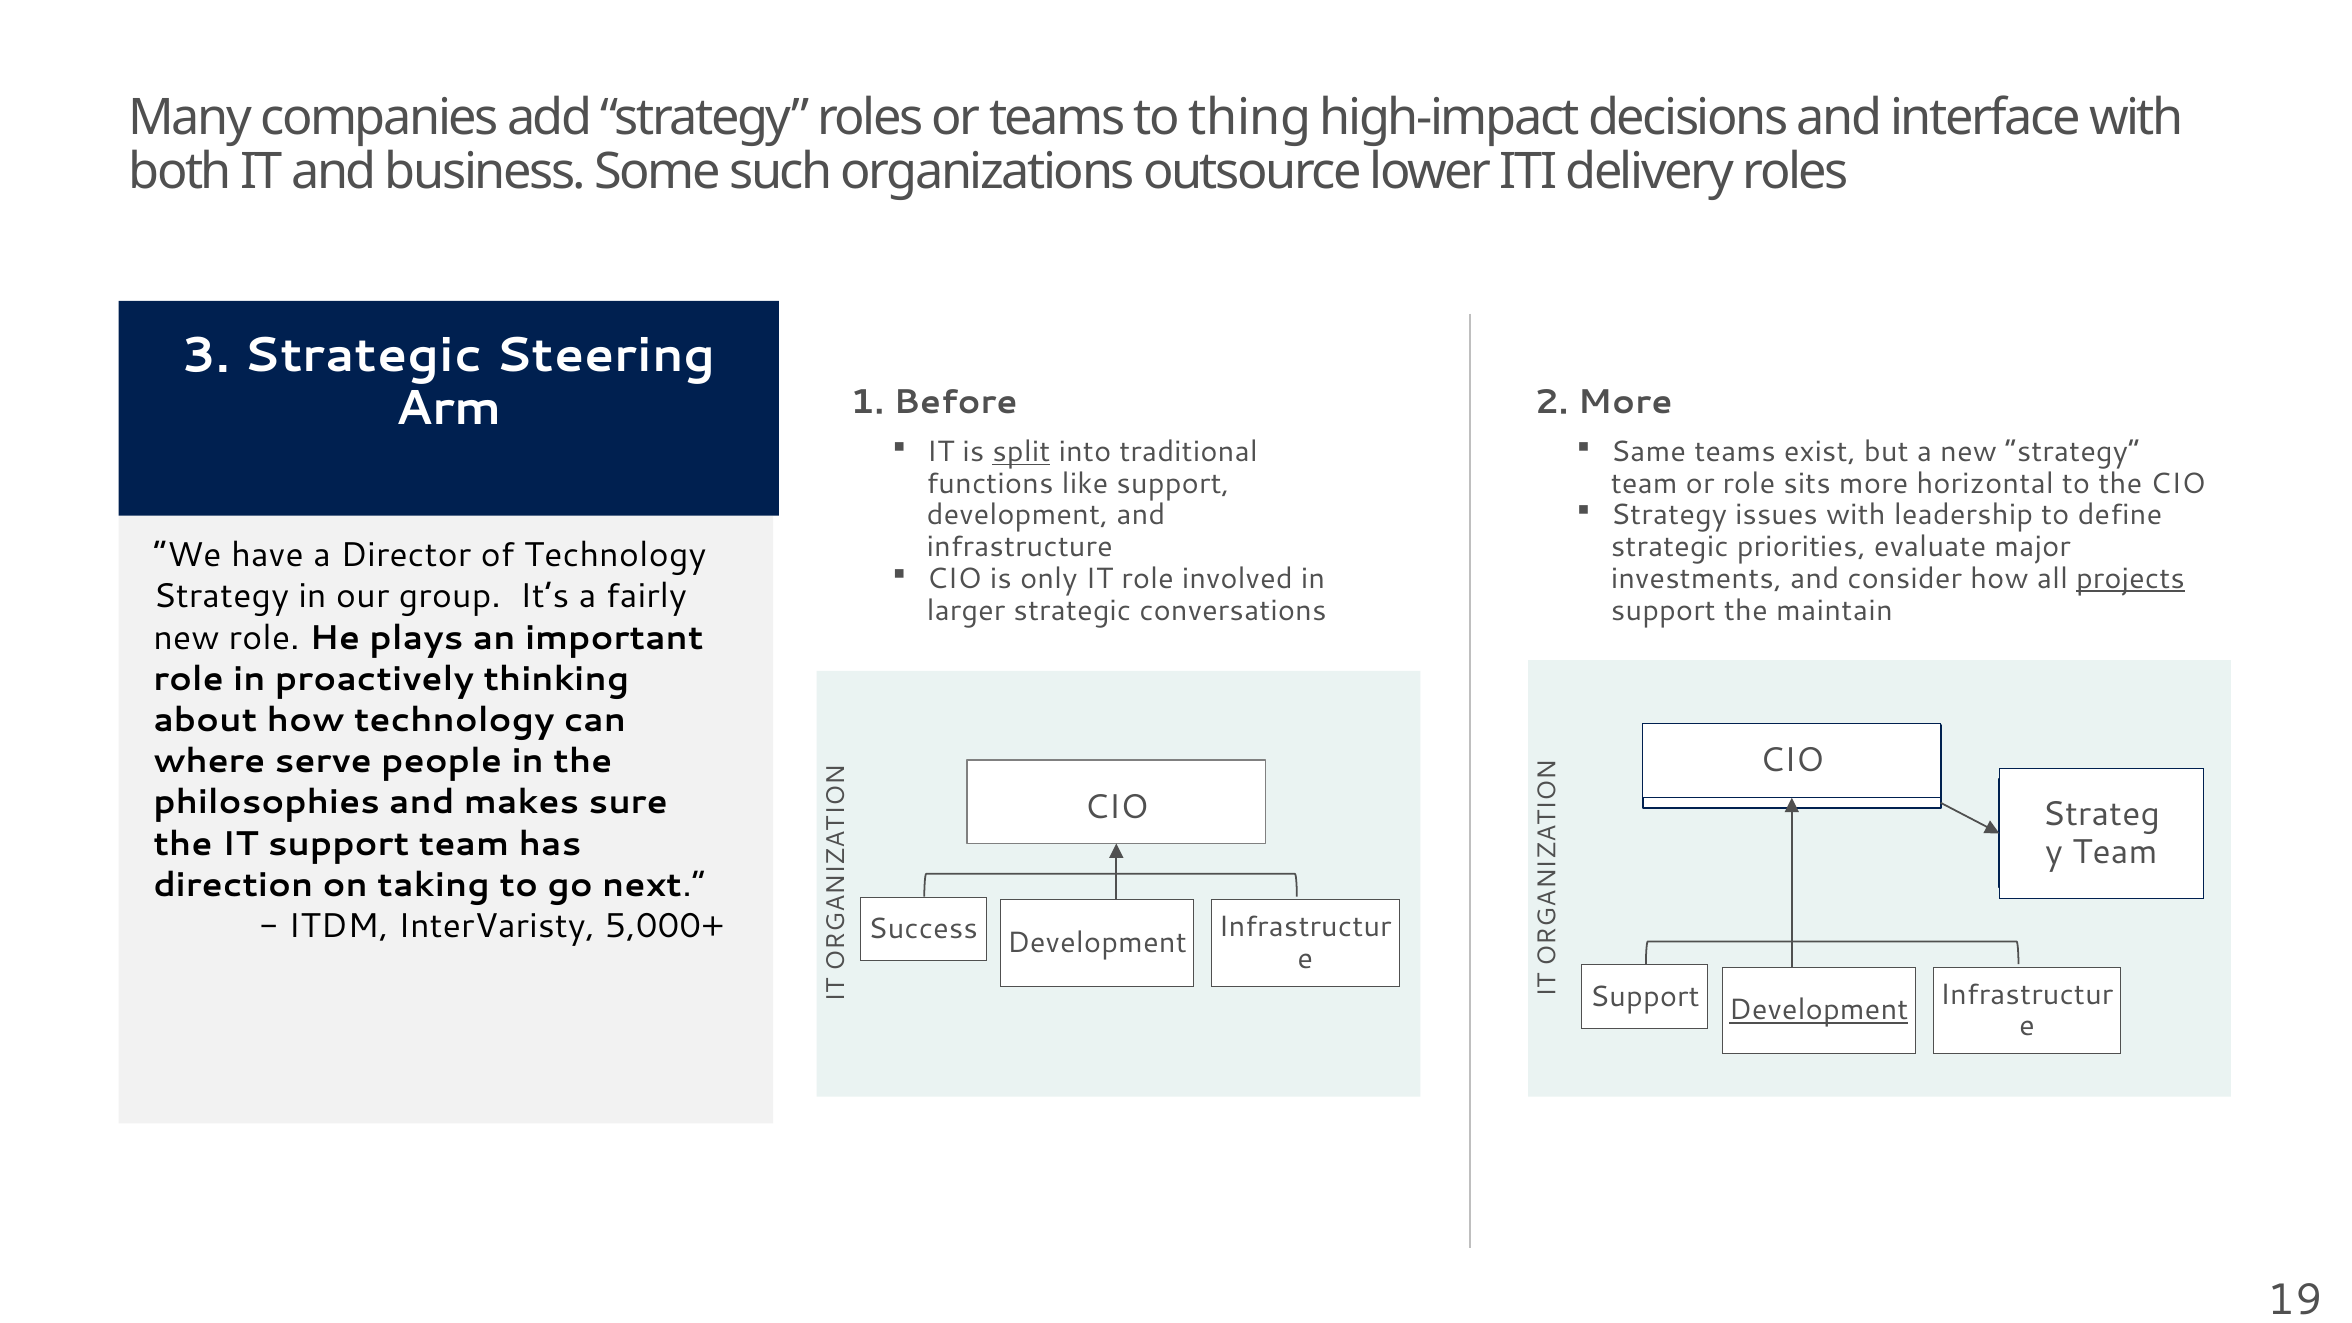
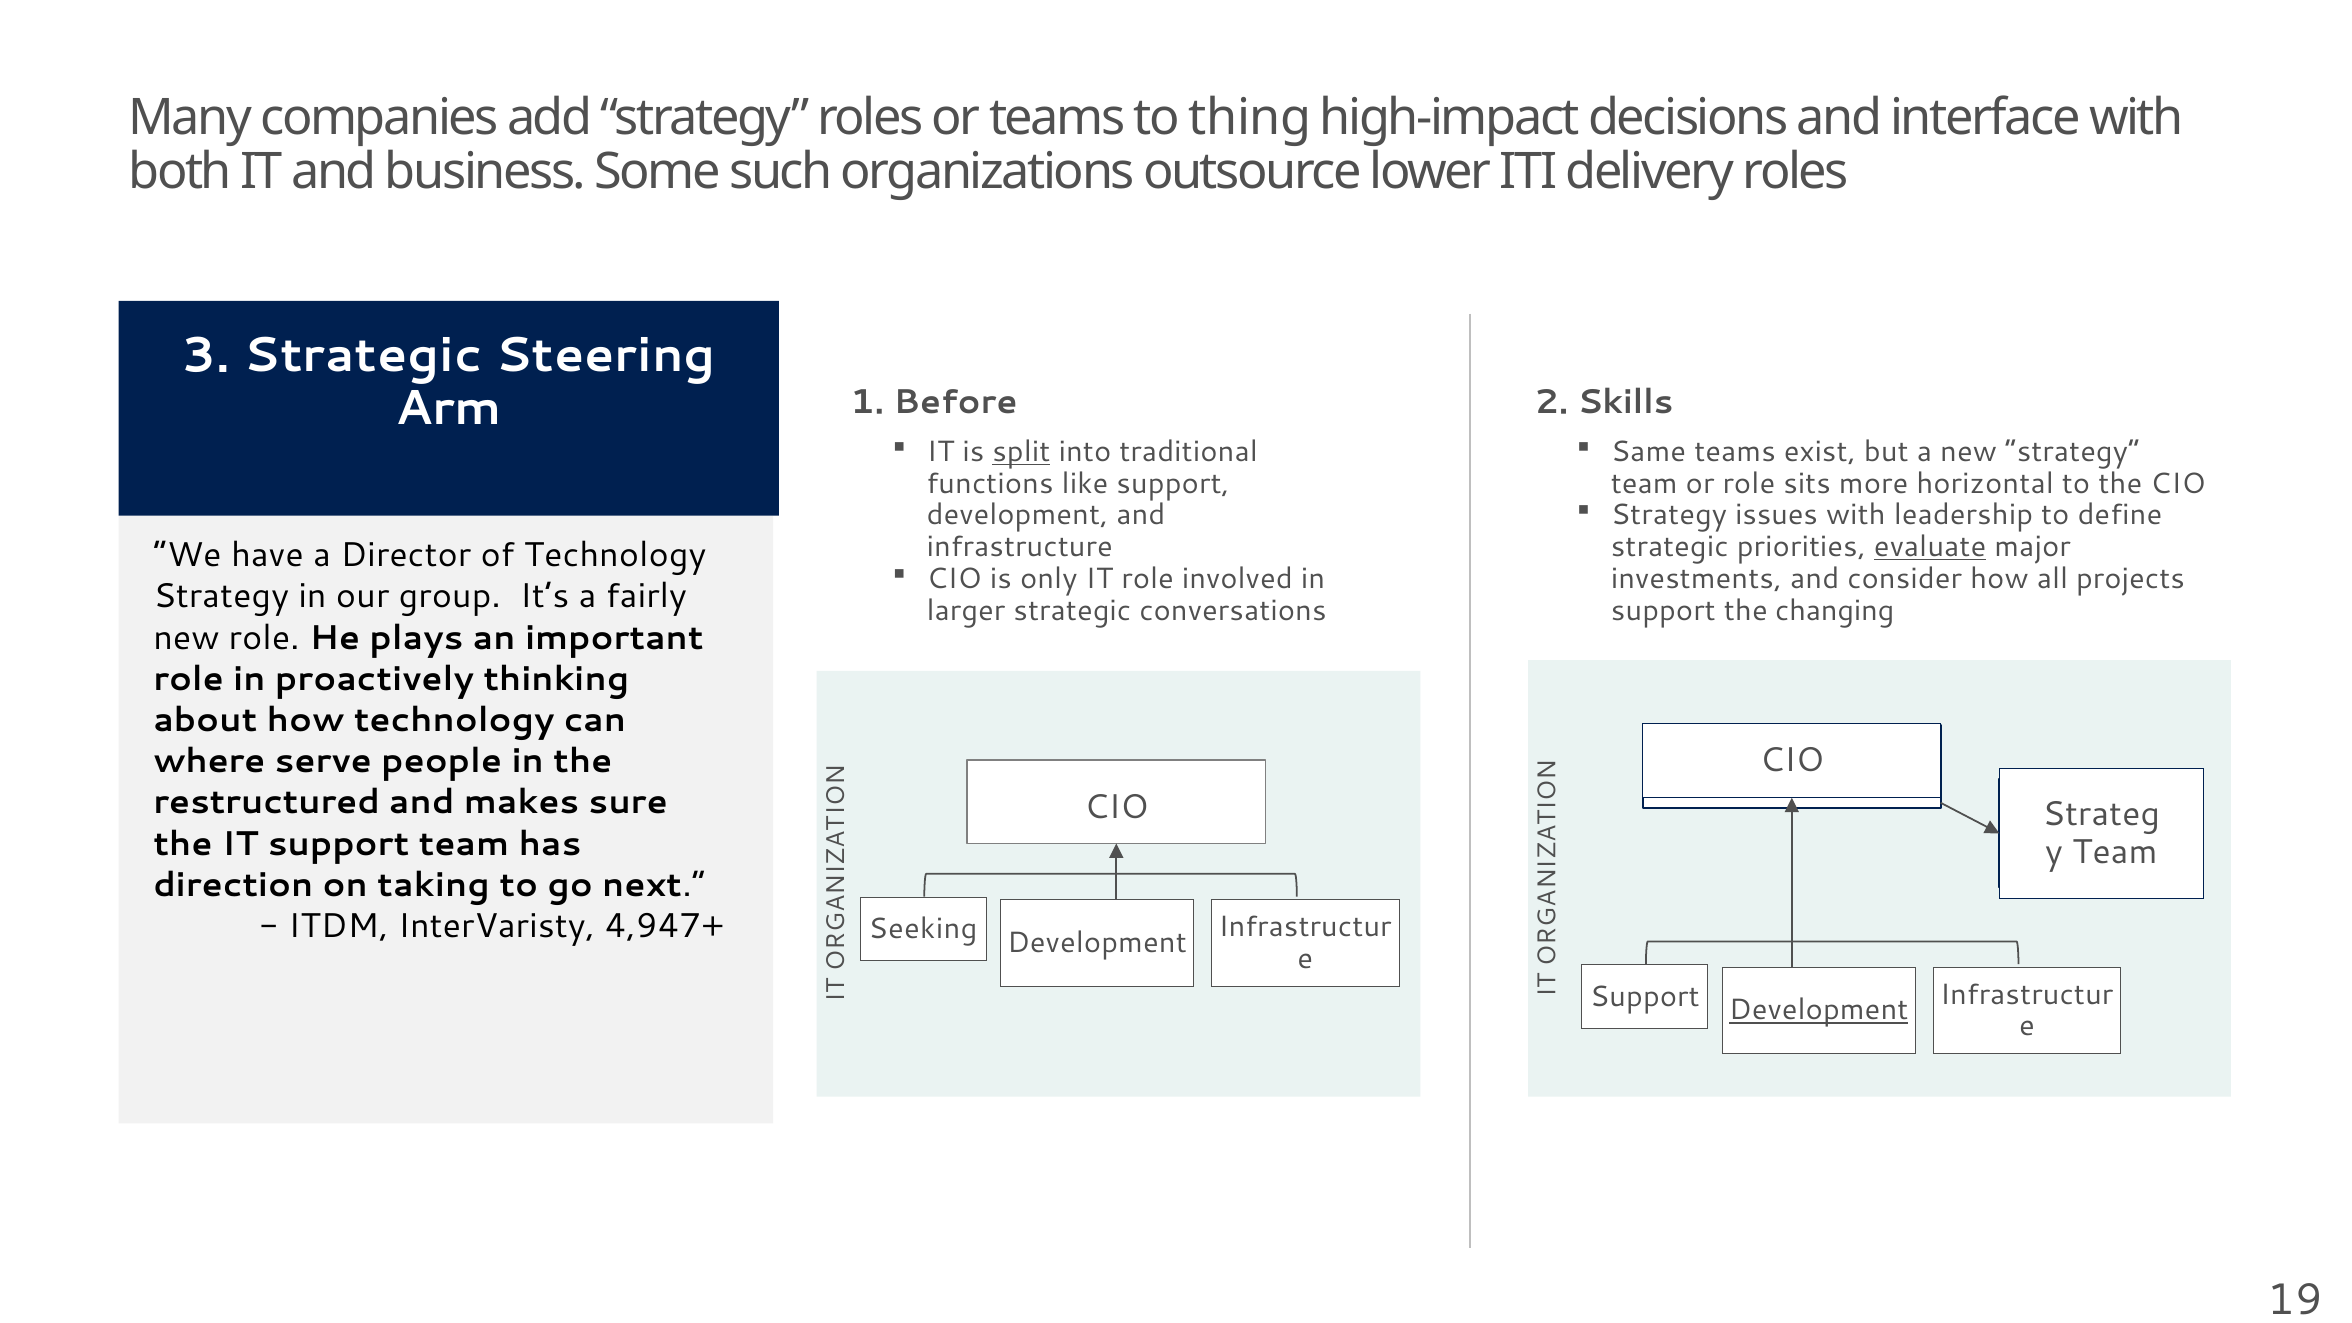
2 More: More -> Skills (1625, 403)
evaluate underline: none -> present (1930, 547)
projects underline: present -> none (2131, 579)
maintain: maintain -> changing (1835, 610)
philosophies: philosophies -> restructured (267, 802)
5,000+: 5,000+ -> 4,947+ (665, 926)
Success: Success -> Seeking (923, 929)
